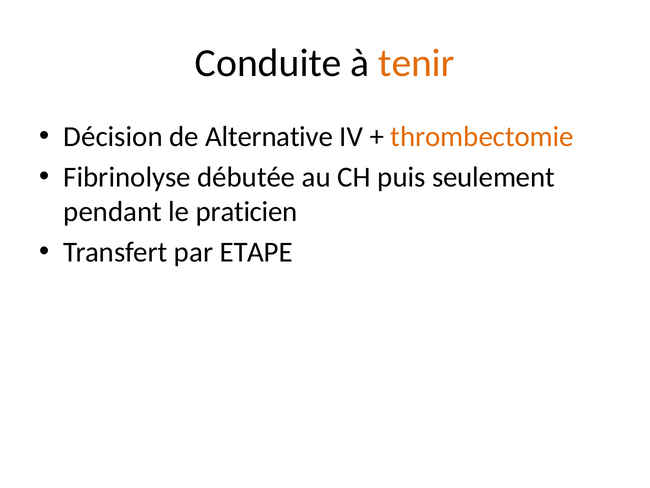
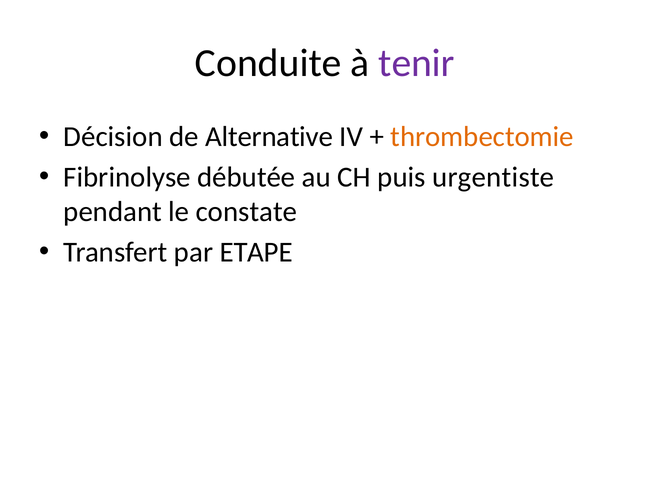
tenir colour: orange -> purple (417, 63)
seulement: seulement -> urgentiste (493, 177)
praticien: praticien -> constate (246, 211)
